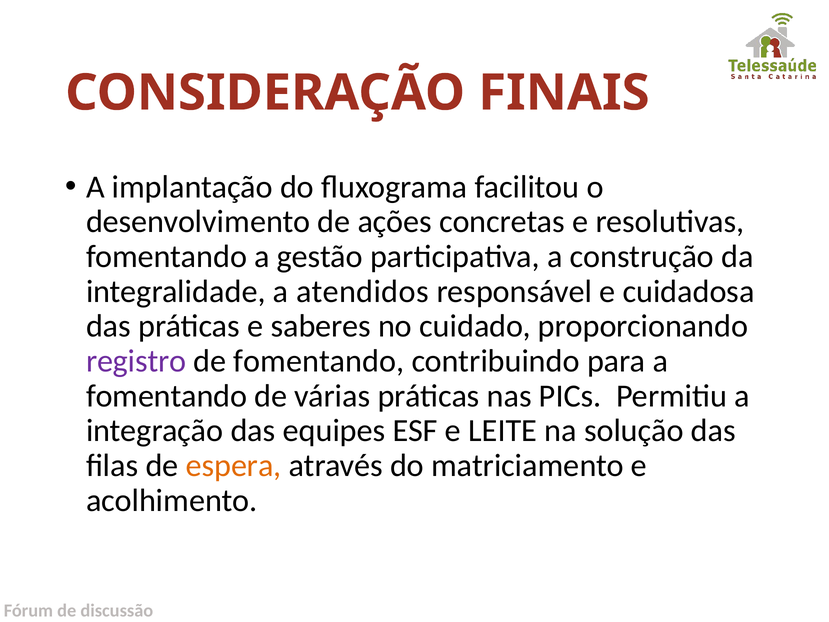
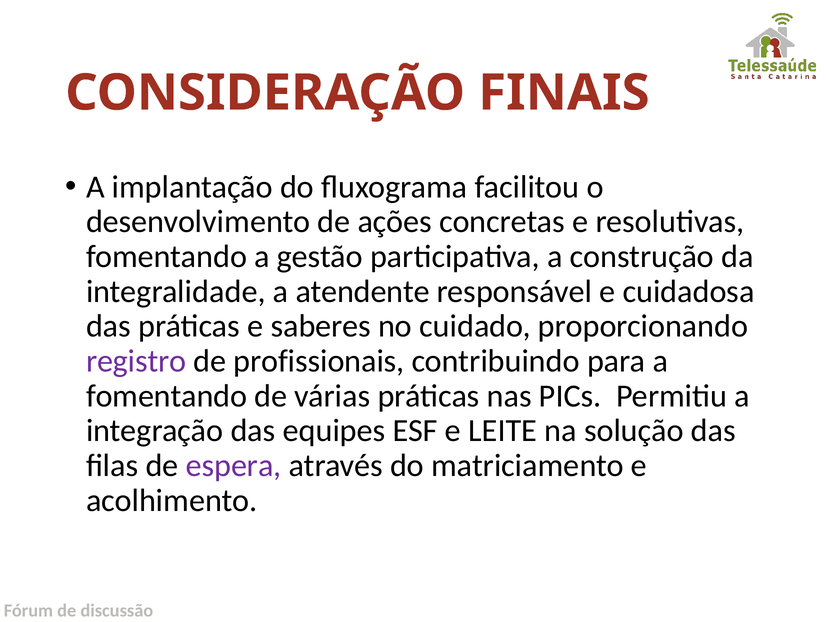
atendidos: atendidos -> atendente (363, 291)
de fomentando: fomentando -> profissionais (319, 361)
espera colour: orange -> purple (234, 465)
